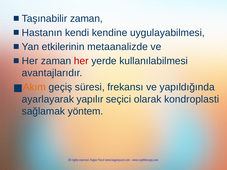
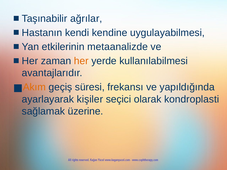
zaman: zaman -> ağrılar (86, 19)
her colour: red -> orange (81, 61)
yapılır: yapılır -> kişiler (90, 99)
yöntem: yöntem -> üzerine (85, 111)
